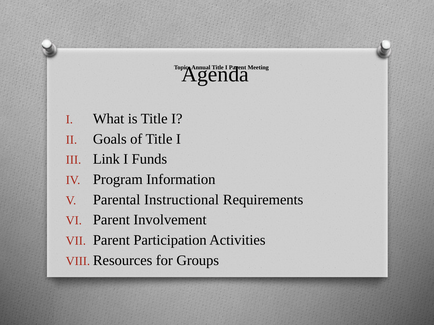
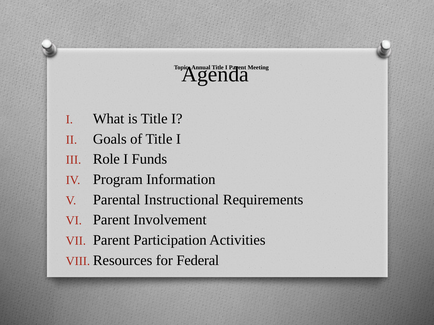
Link: Link -> Role (106, 159)
Groups: Groups -> Federal (198, 261)
